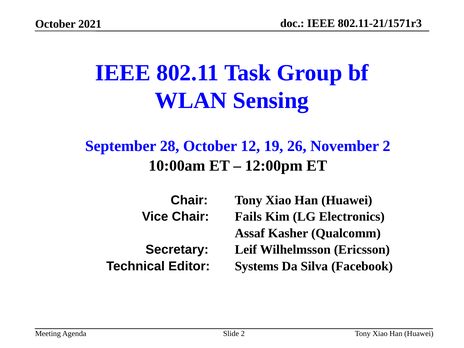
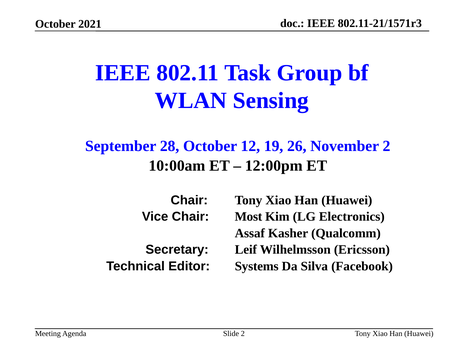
Fails: Fails -> Most (248, 217)
